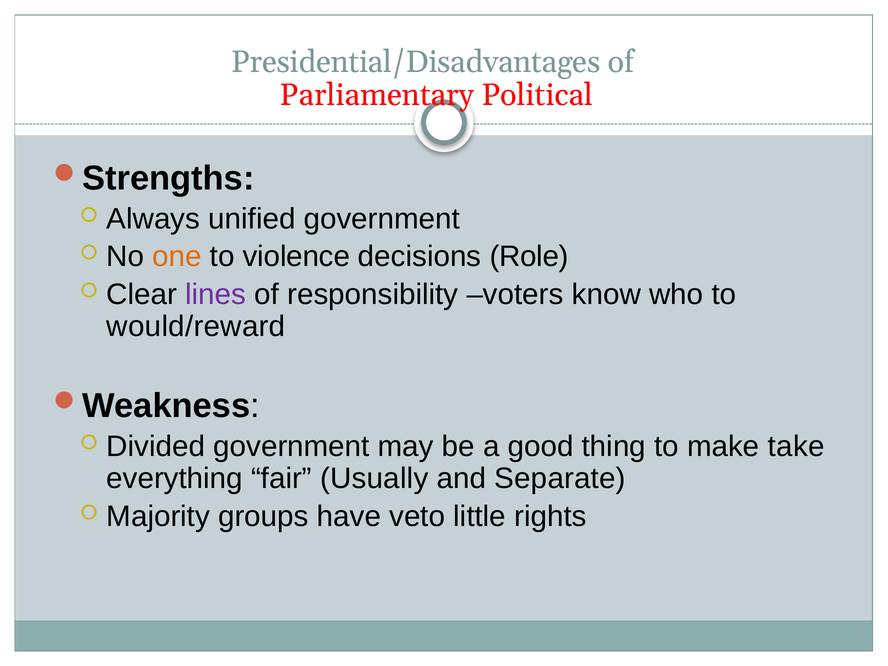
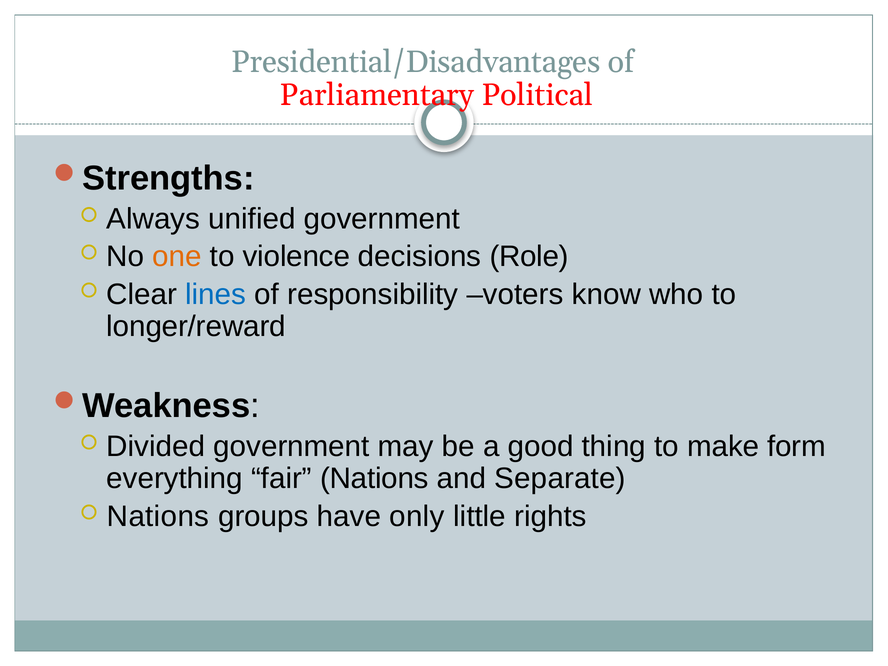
lines colour: purple -> blue (216, 295)
would/reward: would/reward -> longer/reward (196, 326)
take: take -> form (797, 446)
fair Usually: Usually -> Nations (374, 478)
Majority: Majority -> Nations (158, 516)
veto: veto -> only (417, 516)
